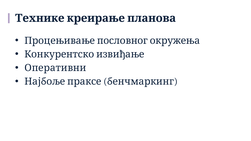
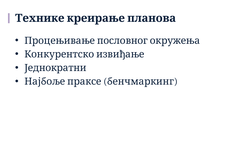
Оперативни: Оперативни -> Једнократни (56, 68)
